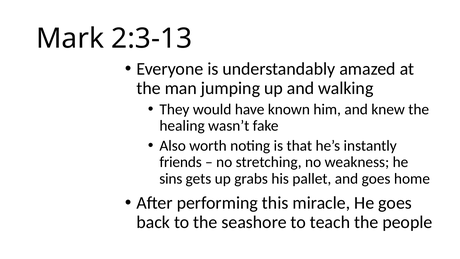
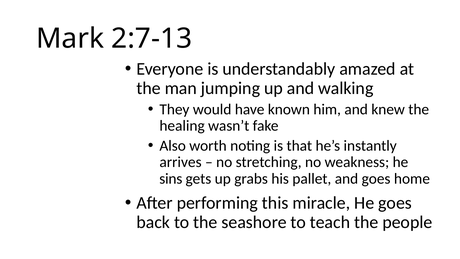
2:3-13: 2:3-13 -> 2:7-13 (152, 39)
friends: friends -> arrives (181, 162)
